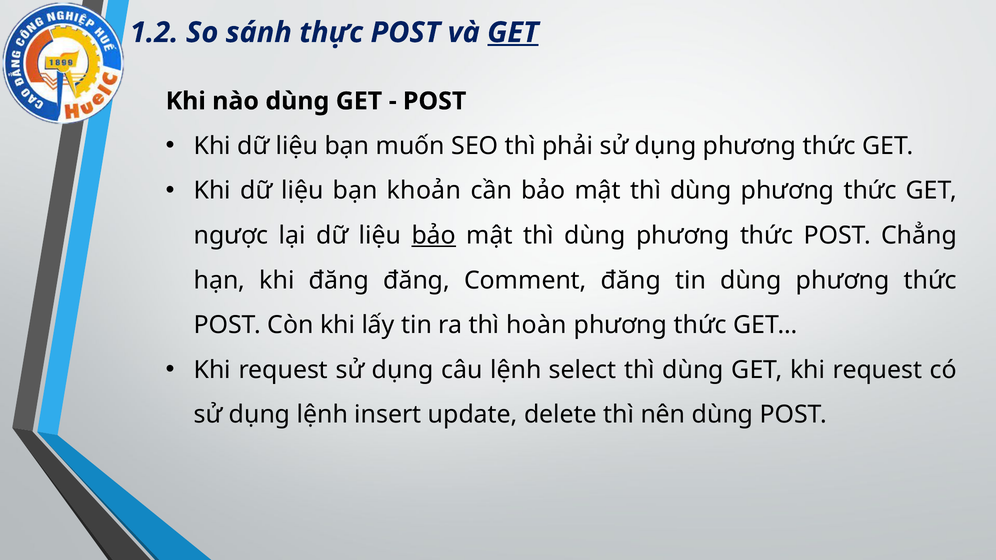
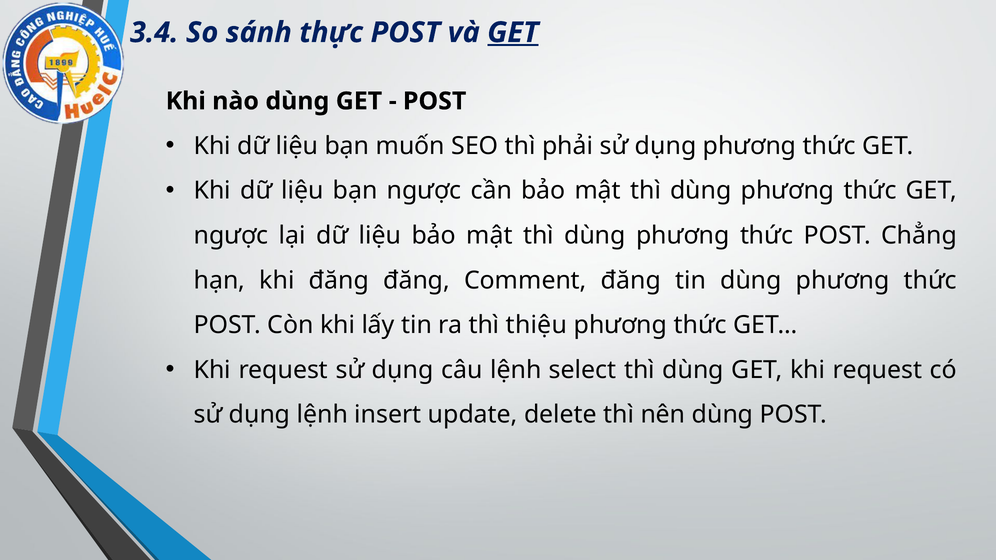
1.2: 1.2 -> 3.4 (154, 33)
bạn khoản: khoản -> ngược (424, 191)
bảo underline: present -> none (434, 236)
hoàn: hoàn -> thiệu (536, 325)
